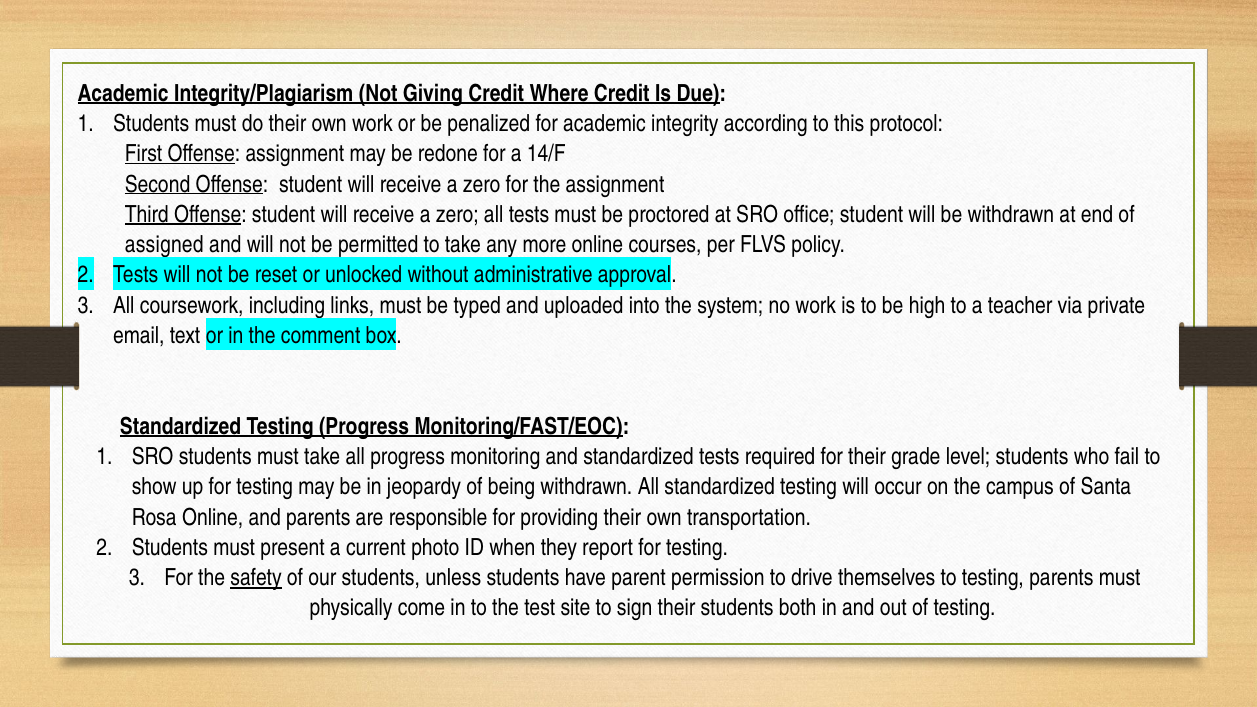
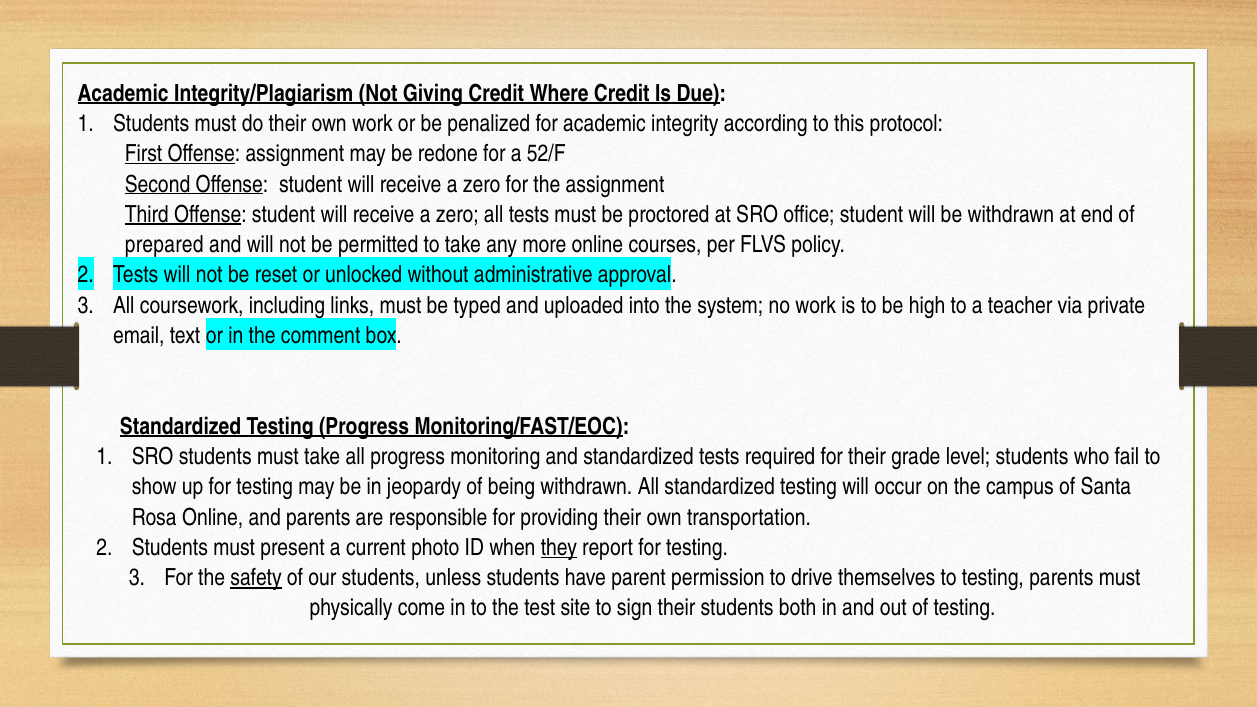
14/F: 14/F -> 52/F (546, 154)
assigned: assigned -> prepared (164, 245)
they underline: none -> present (559, 548)
